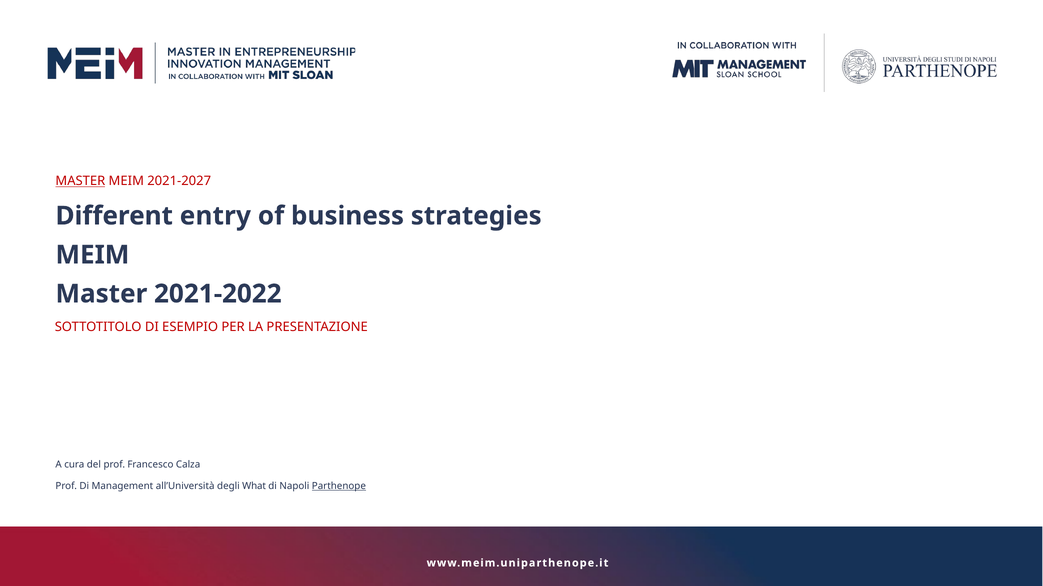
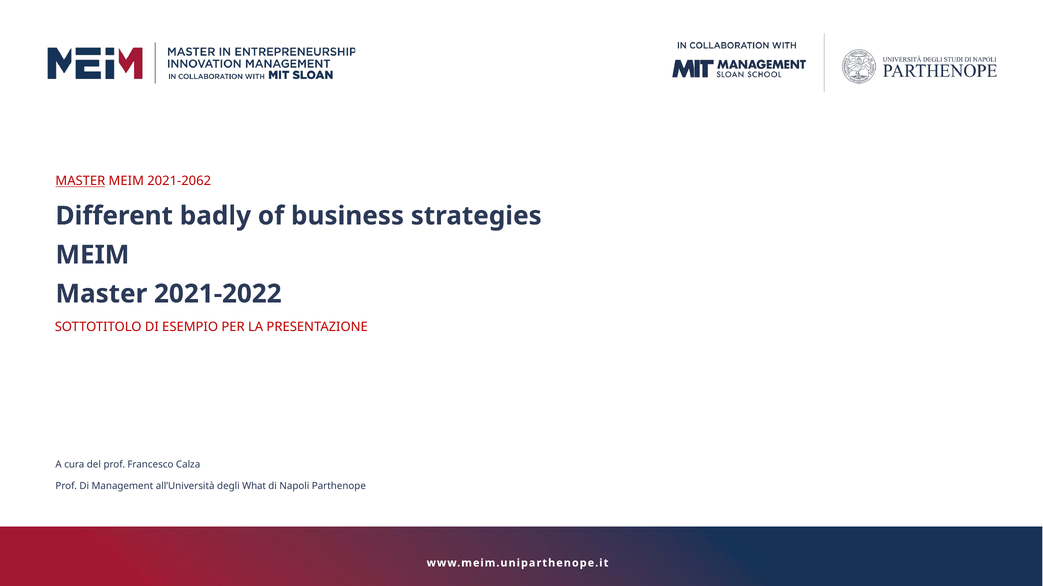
2021-2027: 2021-2027 -> 2021-2062 (179, 181)
entry: entry -> badly (215, 216)
Parthenope underline: present -> none (339, 487)
